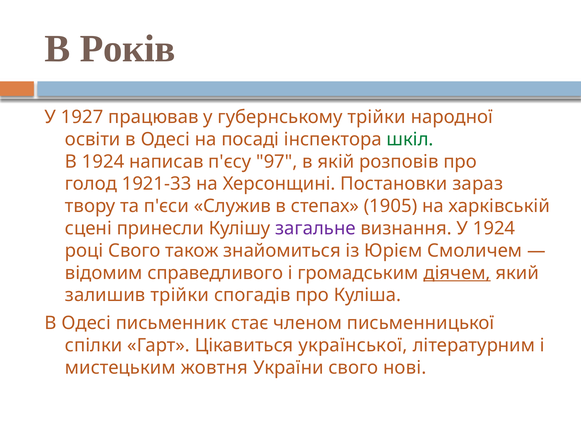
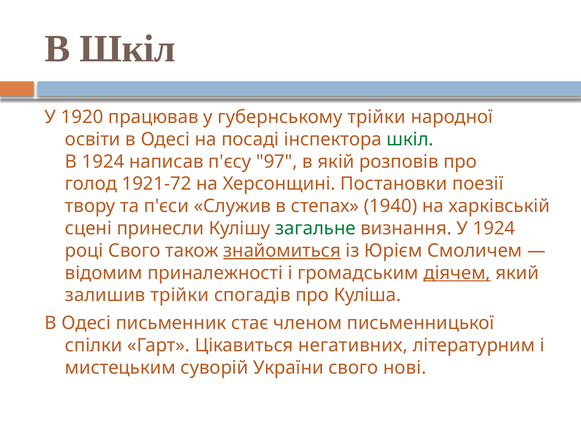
В Років: Років -> Шкіл (128, 49)
1927: 1927 -> 1920 (82, 117)
1921-33: 1921-33 -> 1921-72 (157, 184)
зараз: зараз -> поезії (478, 184)
1905: 1905 -> 1940 (391, 206)
загальне colour: purple -> green (315, 228)
знайомиться underline: none -> present (282, 251)
справедливого: справедливого -> приналежності (215, 273)
української: української -> негативних (353, 345)
жовтня: жовтня -> суворій (214, 367)
